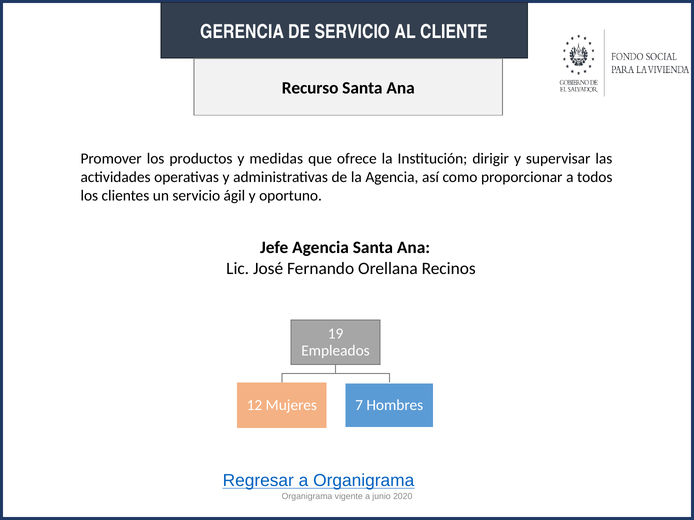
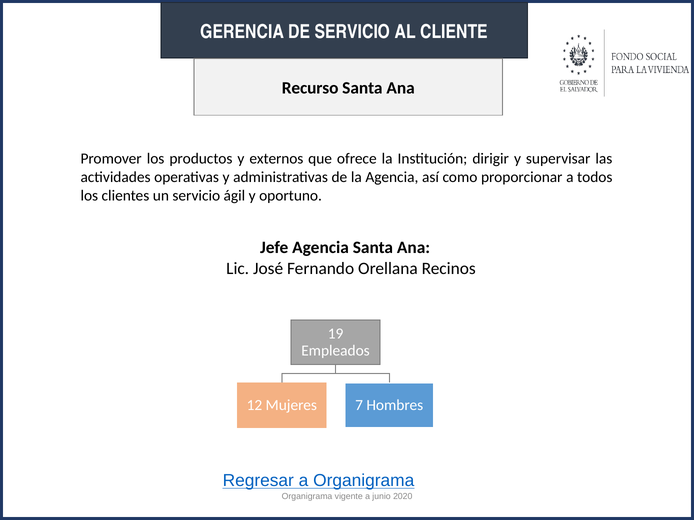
medidas: medidas -> externos (276, 159)
